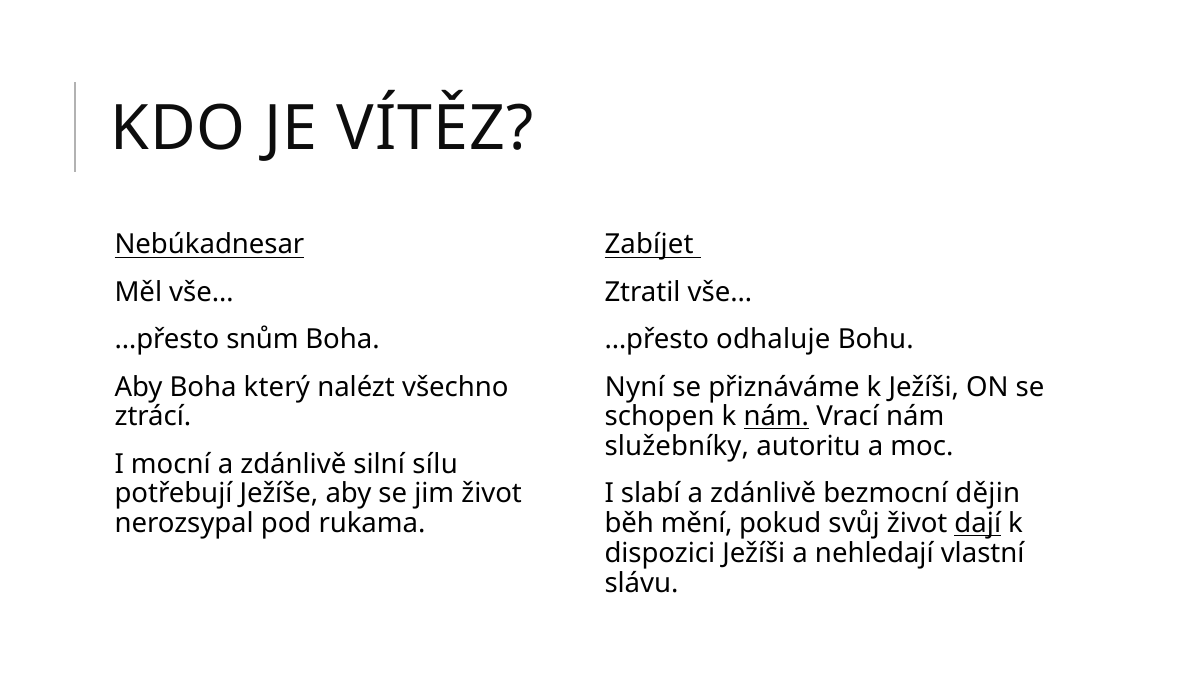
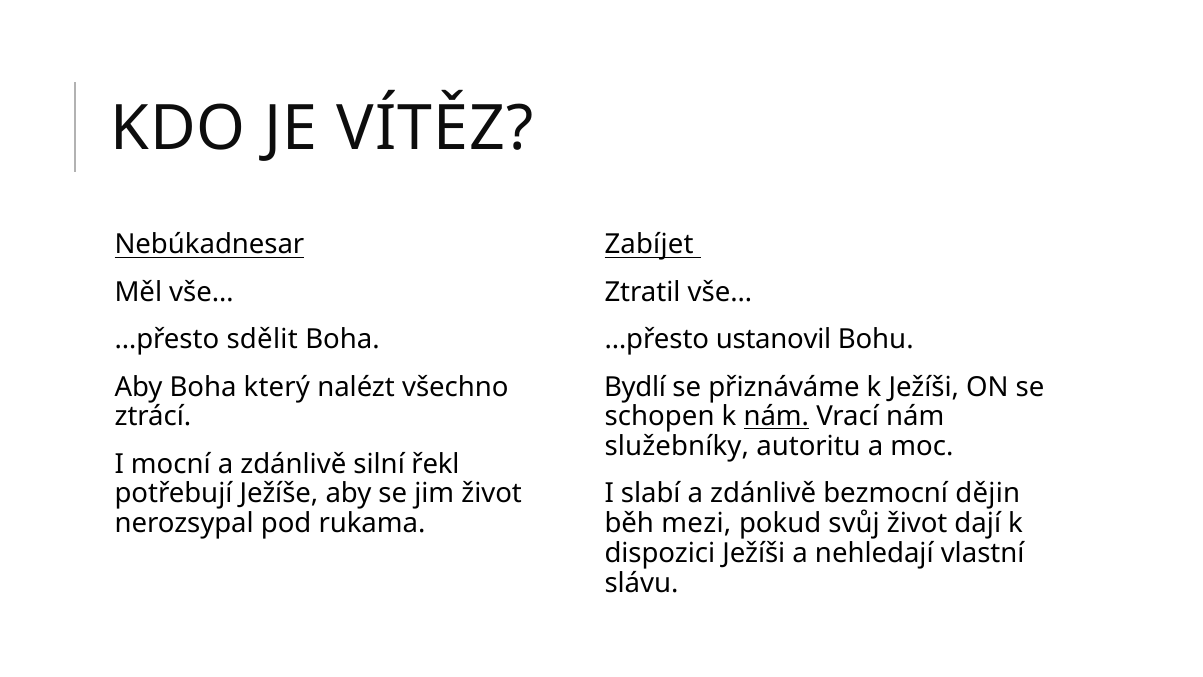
snům: snům -> sdělit (262, 339)
odhaluje: odhaluje -> ustanovil (774, 339)
Nyní: Nyní -> Bydlí (635, 387)
sílu: sílu -> řekl (435, 464)
mění: mění -> mezi (696, 523)
dají underline: present -> none (978, 523)
